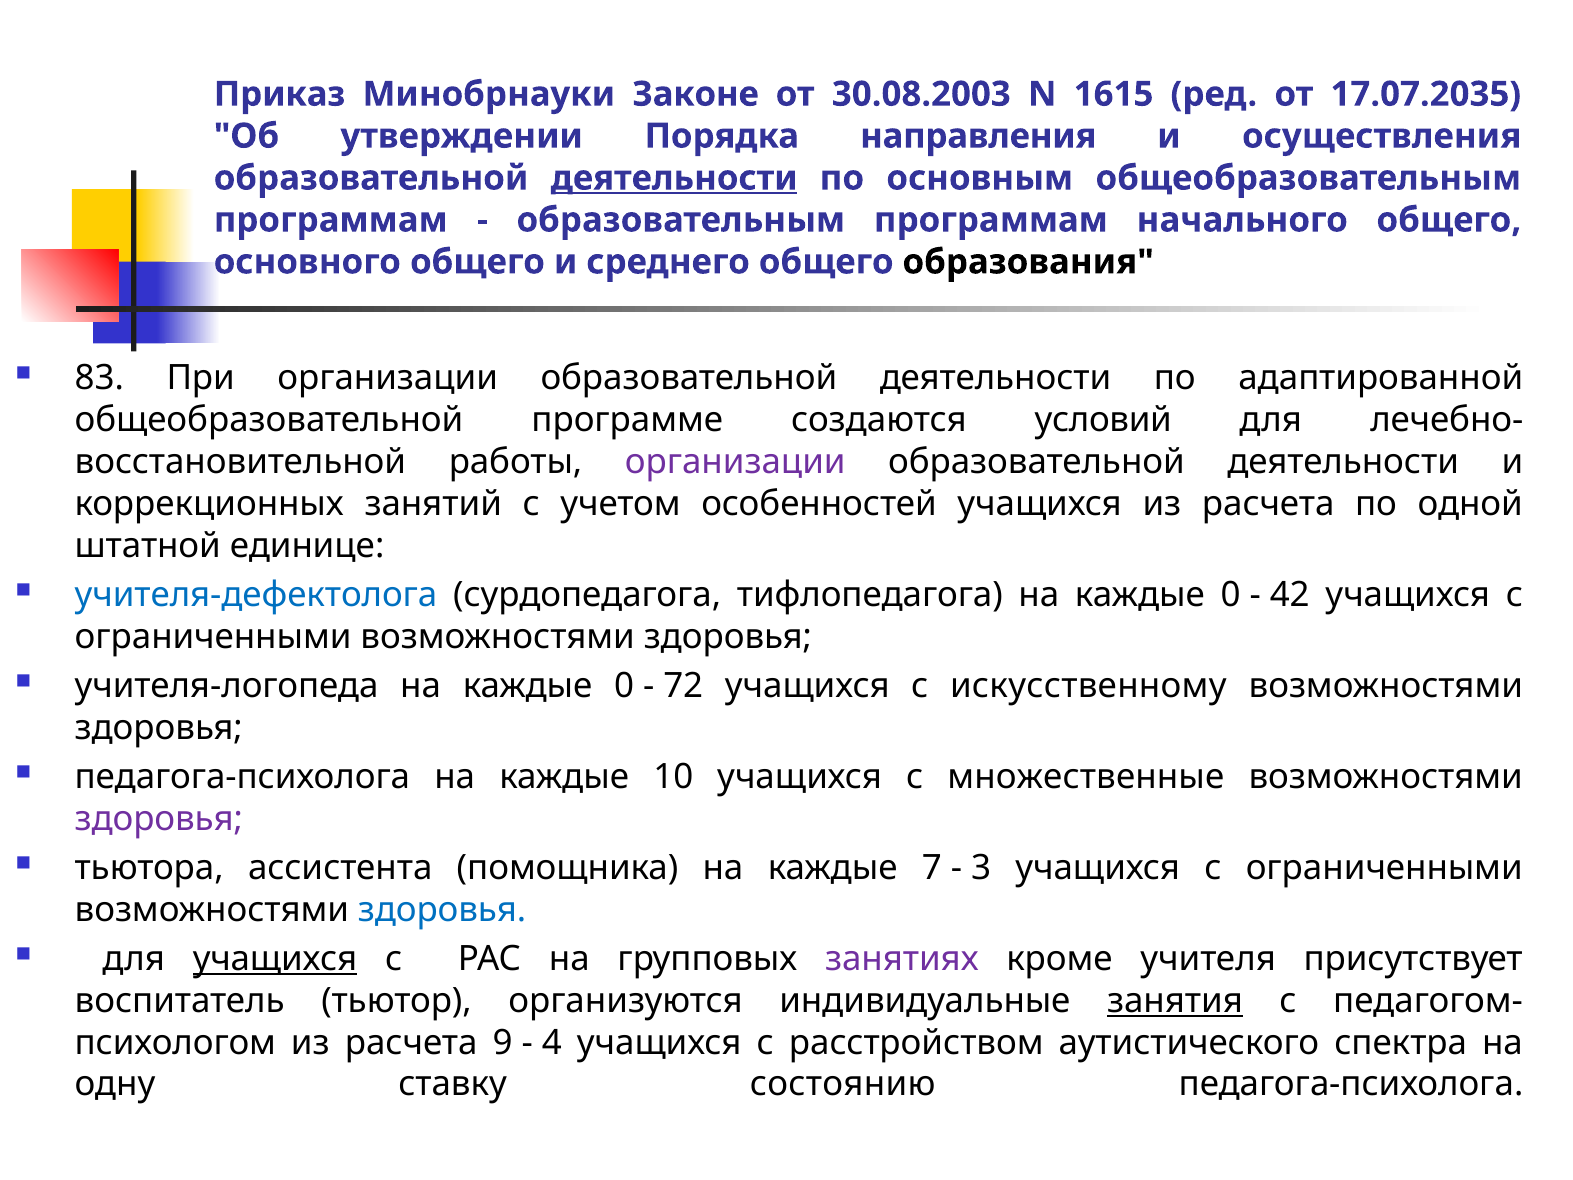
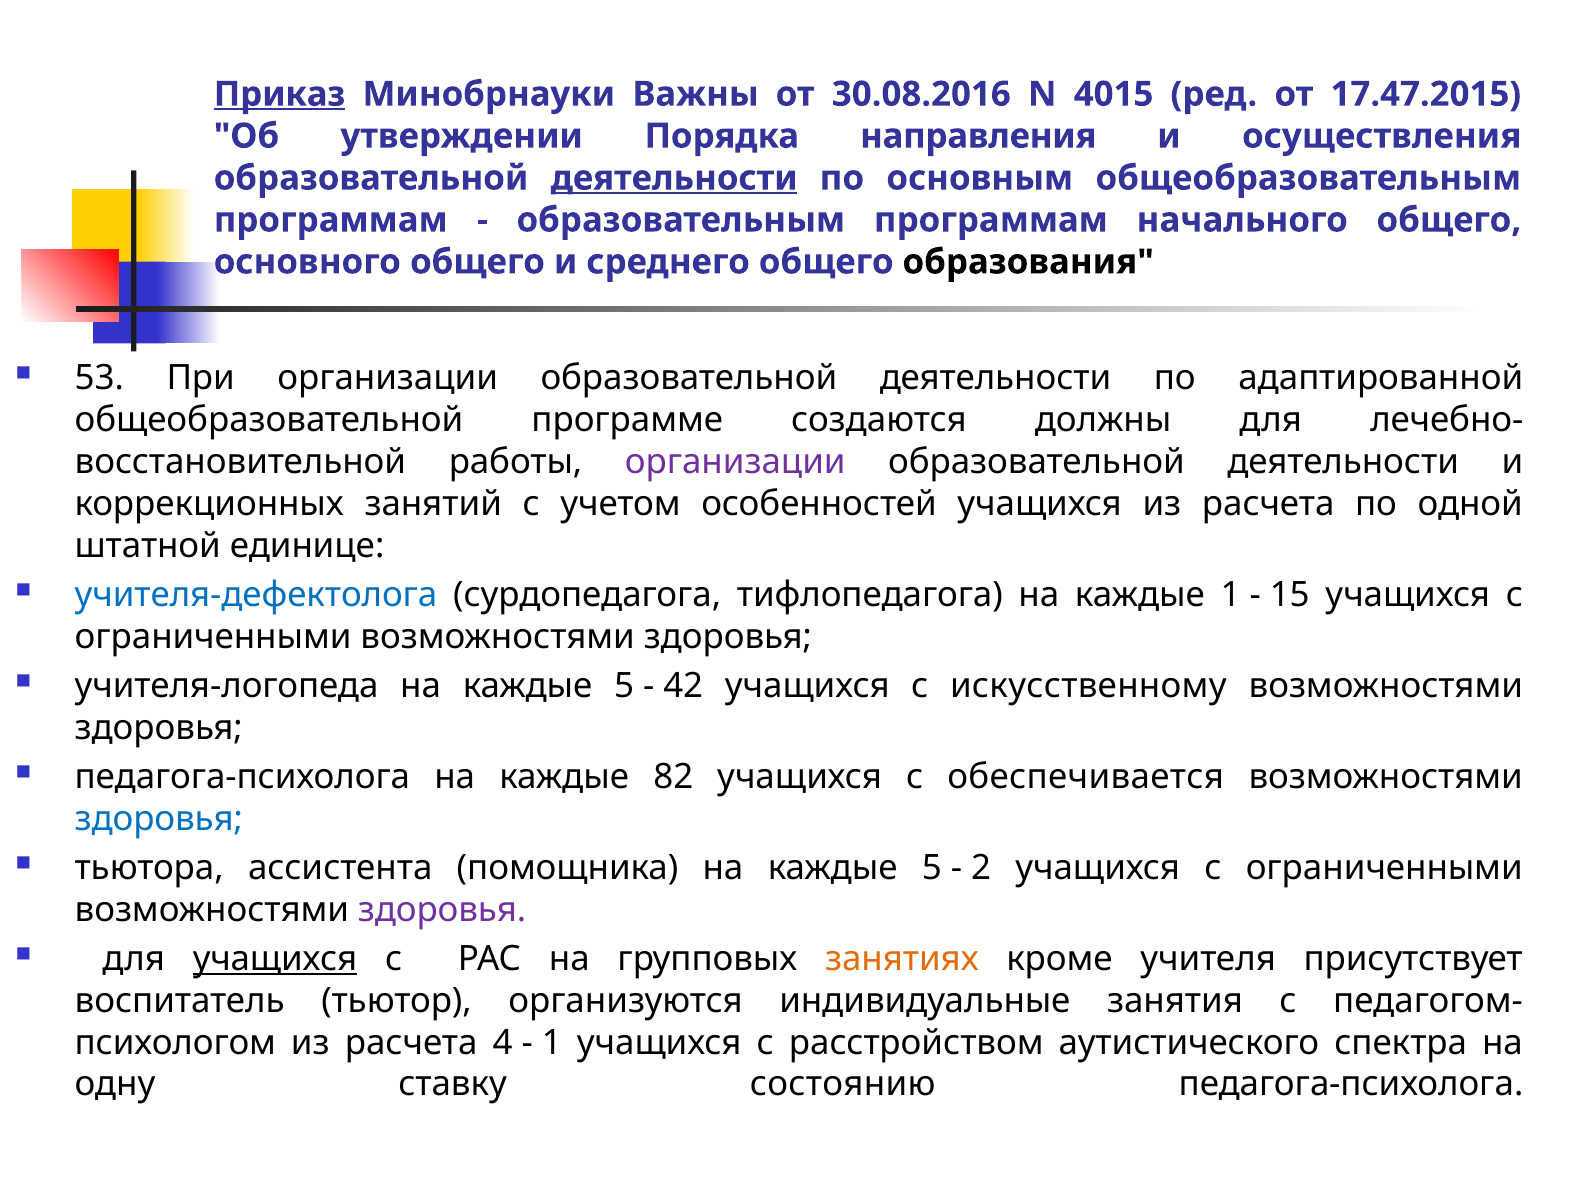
Приказ underline: none -> present (280, 94)
Законе: Законе -> Важны (696, 94)
30.08.2003: 30.08.2003 -> 30.08.2016 (921, 94)
1615: 1615 -> 4015 (1114, 94)
17.07.2035: 17.07.2035 -> 17.47.2015 (1426, 94)
83: 83 -> 53 (99, 378)
условий: условий -> должны (1103, 420)
тифлопедагога на каждые 0: 0 -> 1 (1231, 595)
42: 42 -> 15 (1290, 595)
учителя-логопеда на каждые 0: 0 -> 5 (624, 686)
72: 72 -> 42 (683, 686)
10: 10 -> 82 (673, 777)
множественные: множественные -> обеспечивается (1086, 777)
здоровья colour: purple -> blue (159, 819)
помощника на каждые 7: 7 -> 5 (932, 868)
3: 3 -> 2 (981, 868)
здоровья colour: blue -> purple (442, 909)
занятиях colour: purple -> orange (902, 958)
занятия underline: present -> none (1175, 1000)
9: 9 -> 4 (503, 1042)
4: 4 -> 1 (552, 1042)
